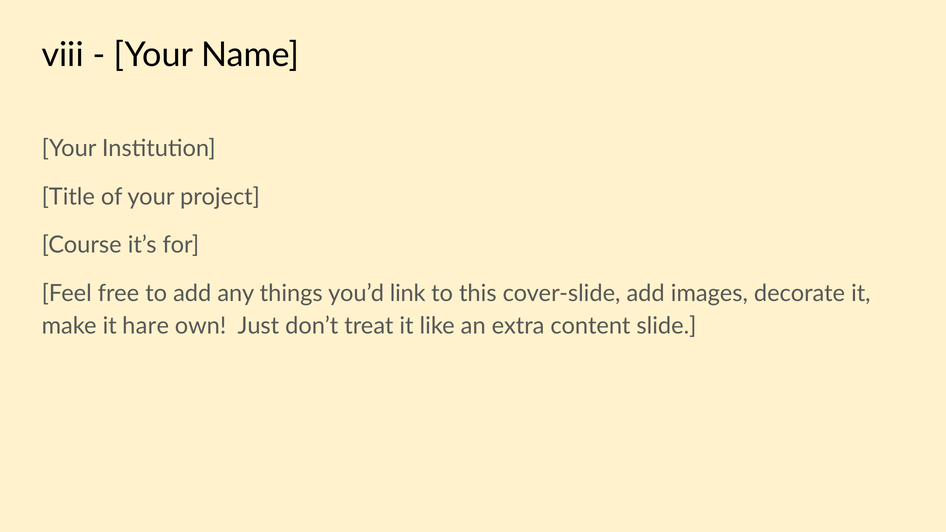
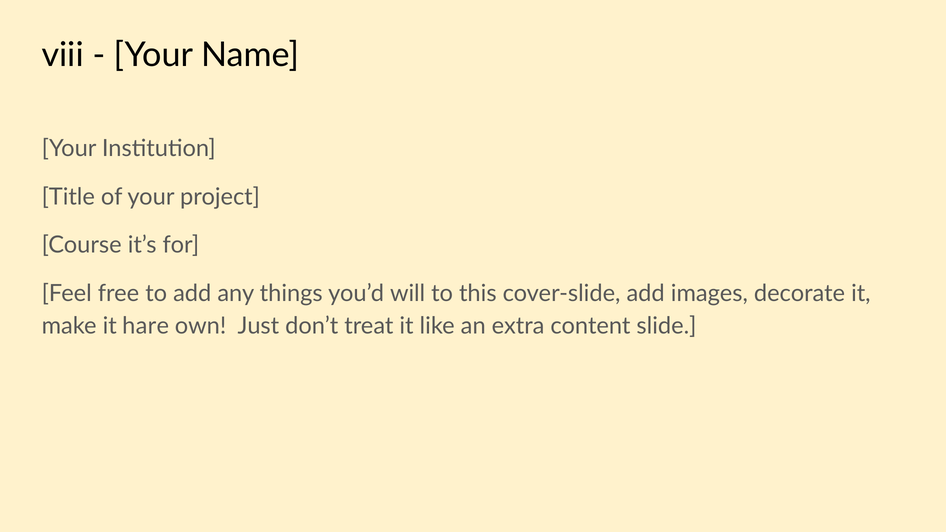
link: link -> will (408, 294)
